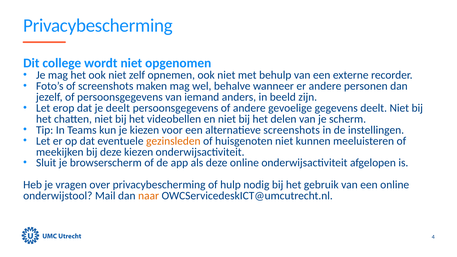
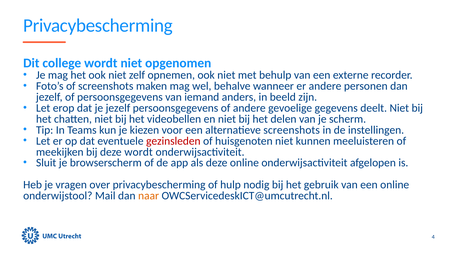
je deelt: deelt -> jezelf (118, 108)
gezinsleden colour: orange -> red (173, 141)
deze kiezen: kiezen -> wordt (139, 152)
